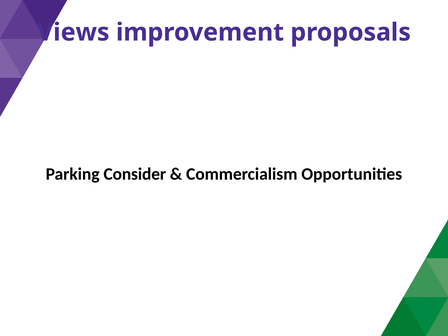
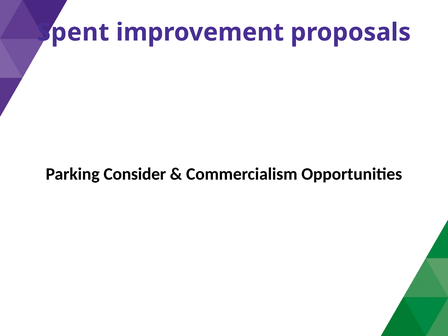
Views: Views -> Spent (73, 32)
